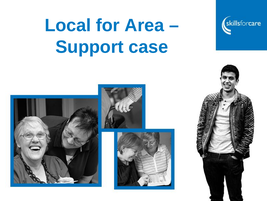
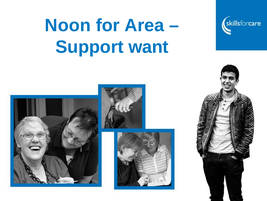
Local: Local -> Noon (68, 25)
case: case -> want (148, 47)
